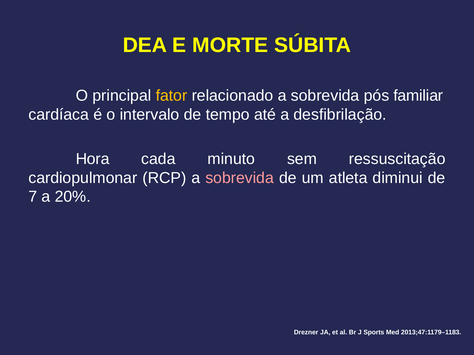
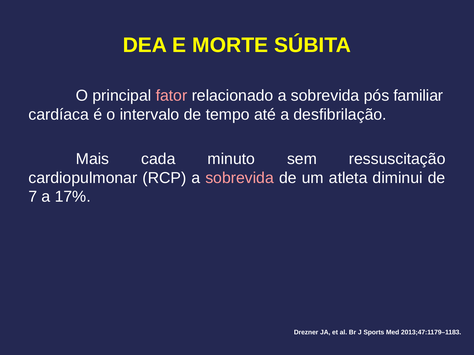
fator colour: yellow -> pink (172, 96)
Hora: Hora -> Mais (93, 159)
20%: 20% -> 17% (73, 197)
